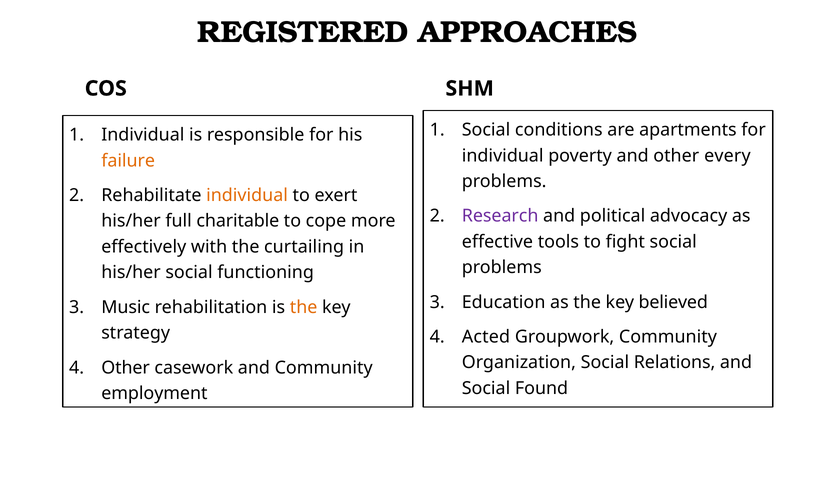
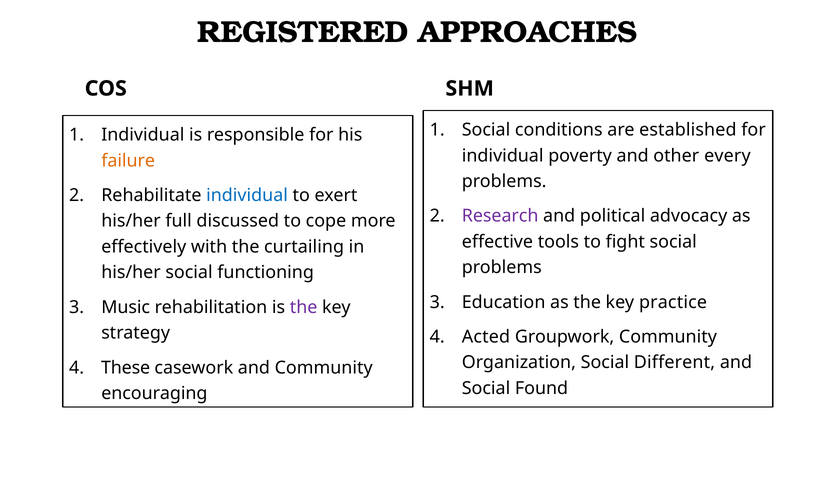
apartments: apartments -> established (688, 130)
individual colour: orange -> blue (247, 196)
charitable: charitable -> discussed (238, 221)
believed: believed -> practice (673, 303)
the colour: orange -> purple (304, 308)
Relations: Relations -> Different (674, 363)
Other: Other -> These (126, 368)
employment: employment -> encouraging (154, 394)
